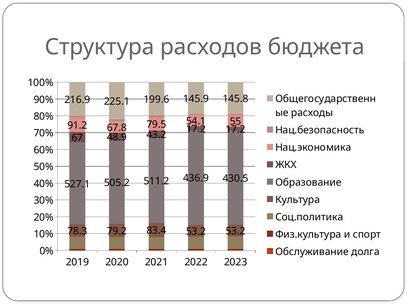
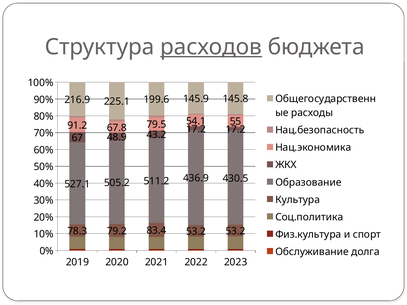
расходов underline: none -> present (211, 47)
